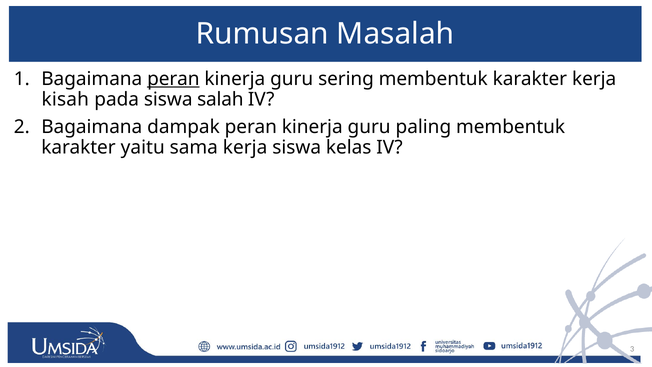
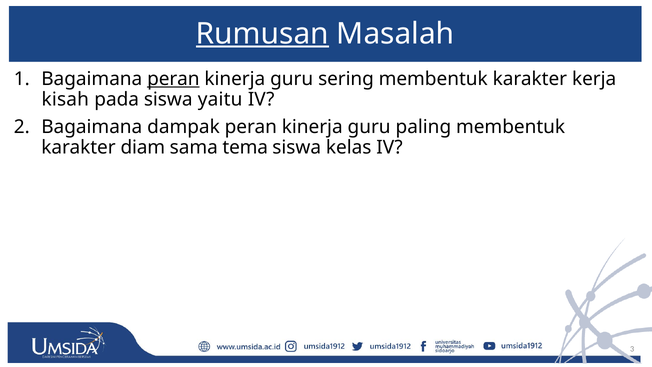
Rumusan underline: none -> present (262, 34)
salah: salah -> yaitu (220, 99)
yaitu: yaitu -> diam (143, 147)
sama kerja: kerja -> tema (245, 147)
